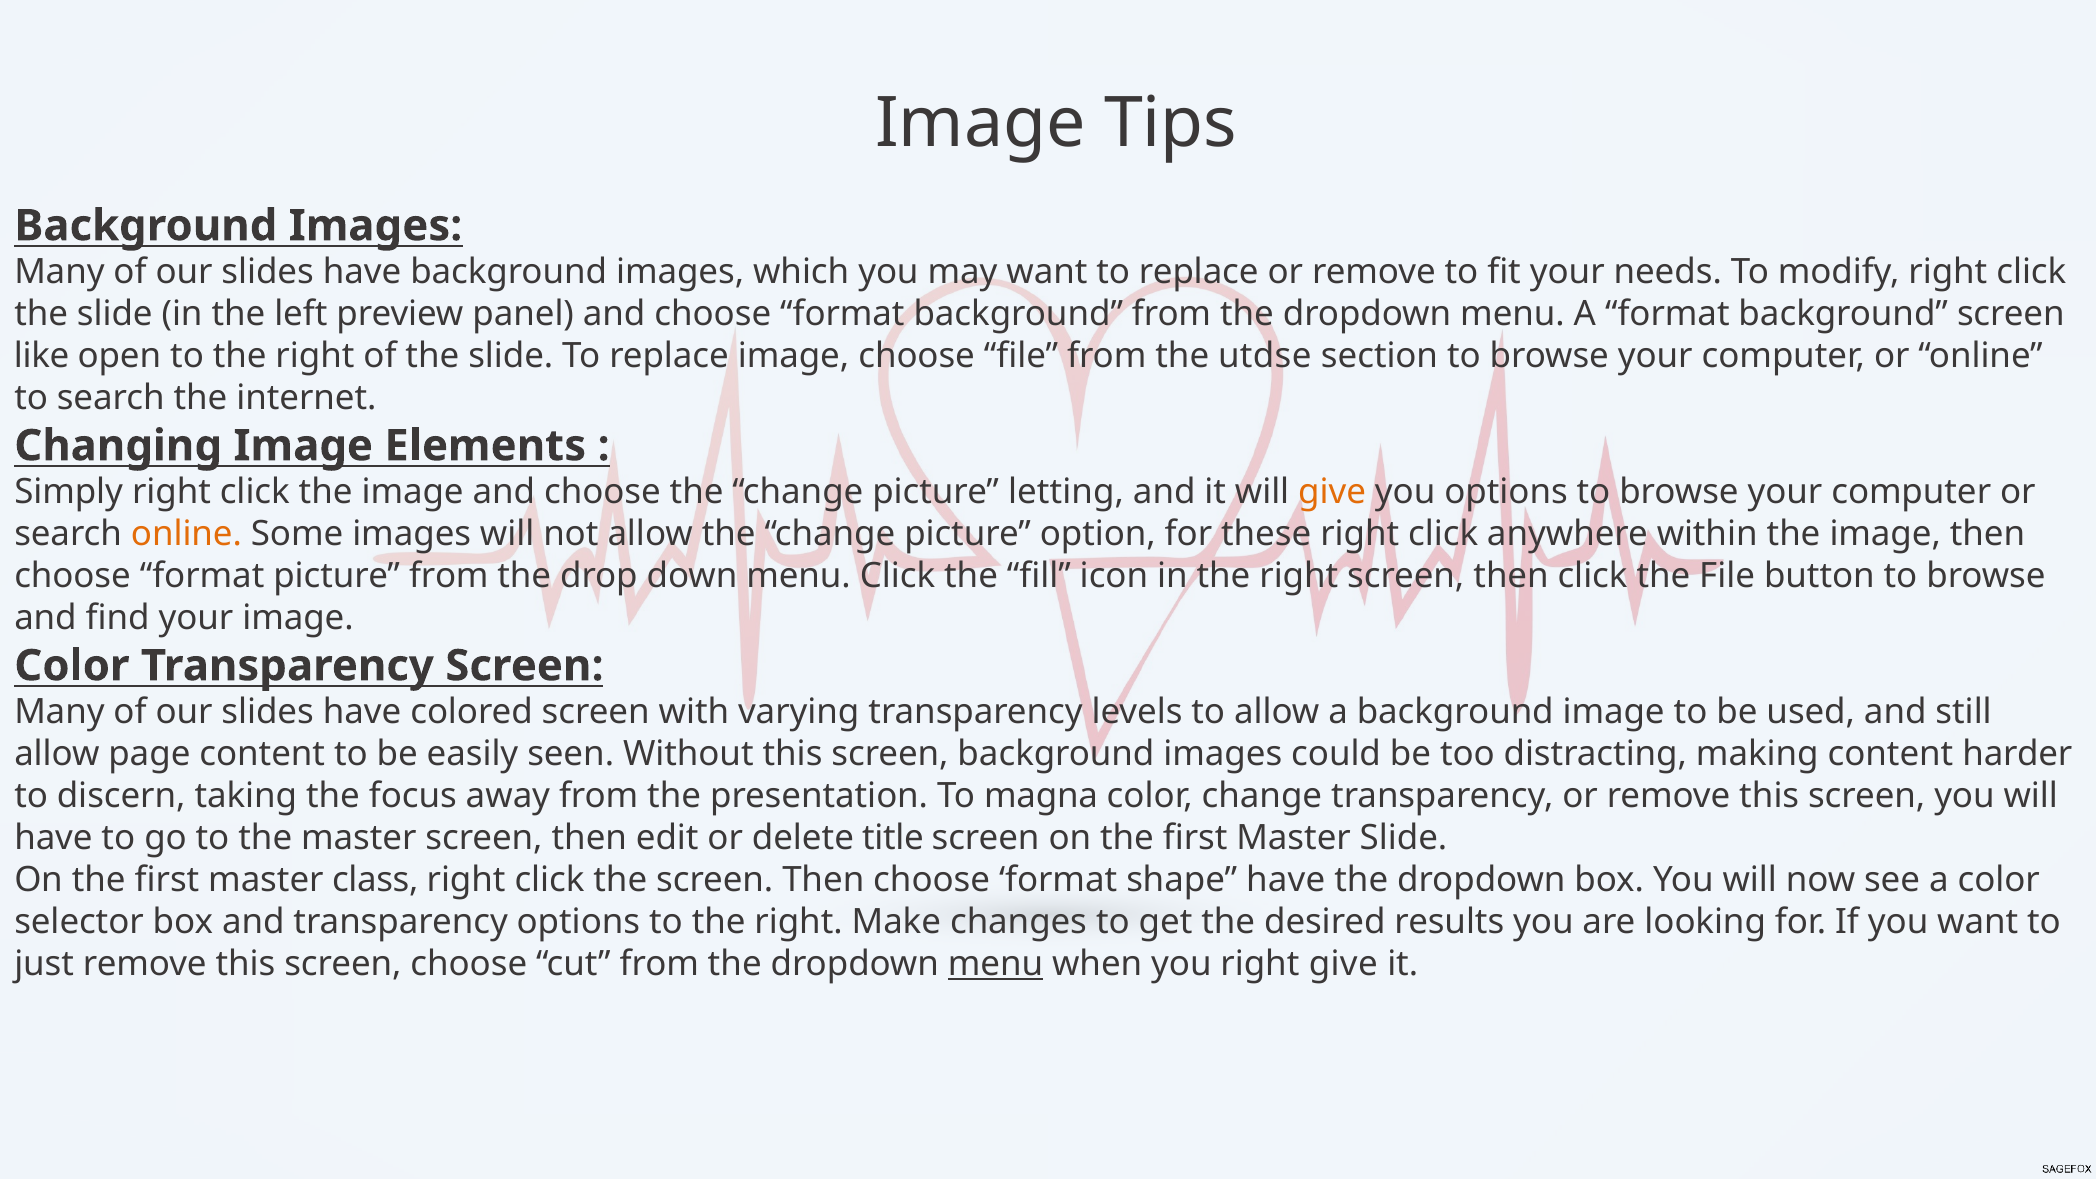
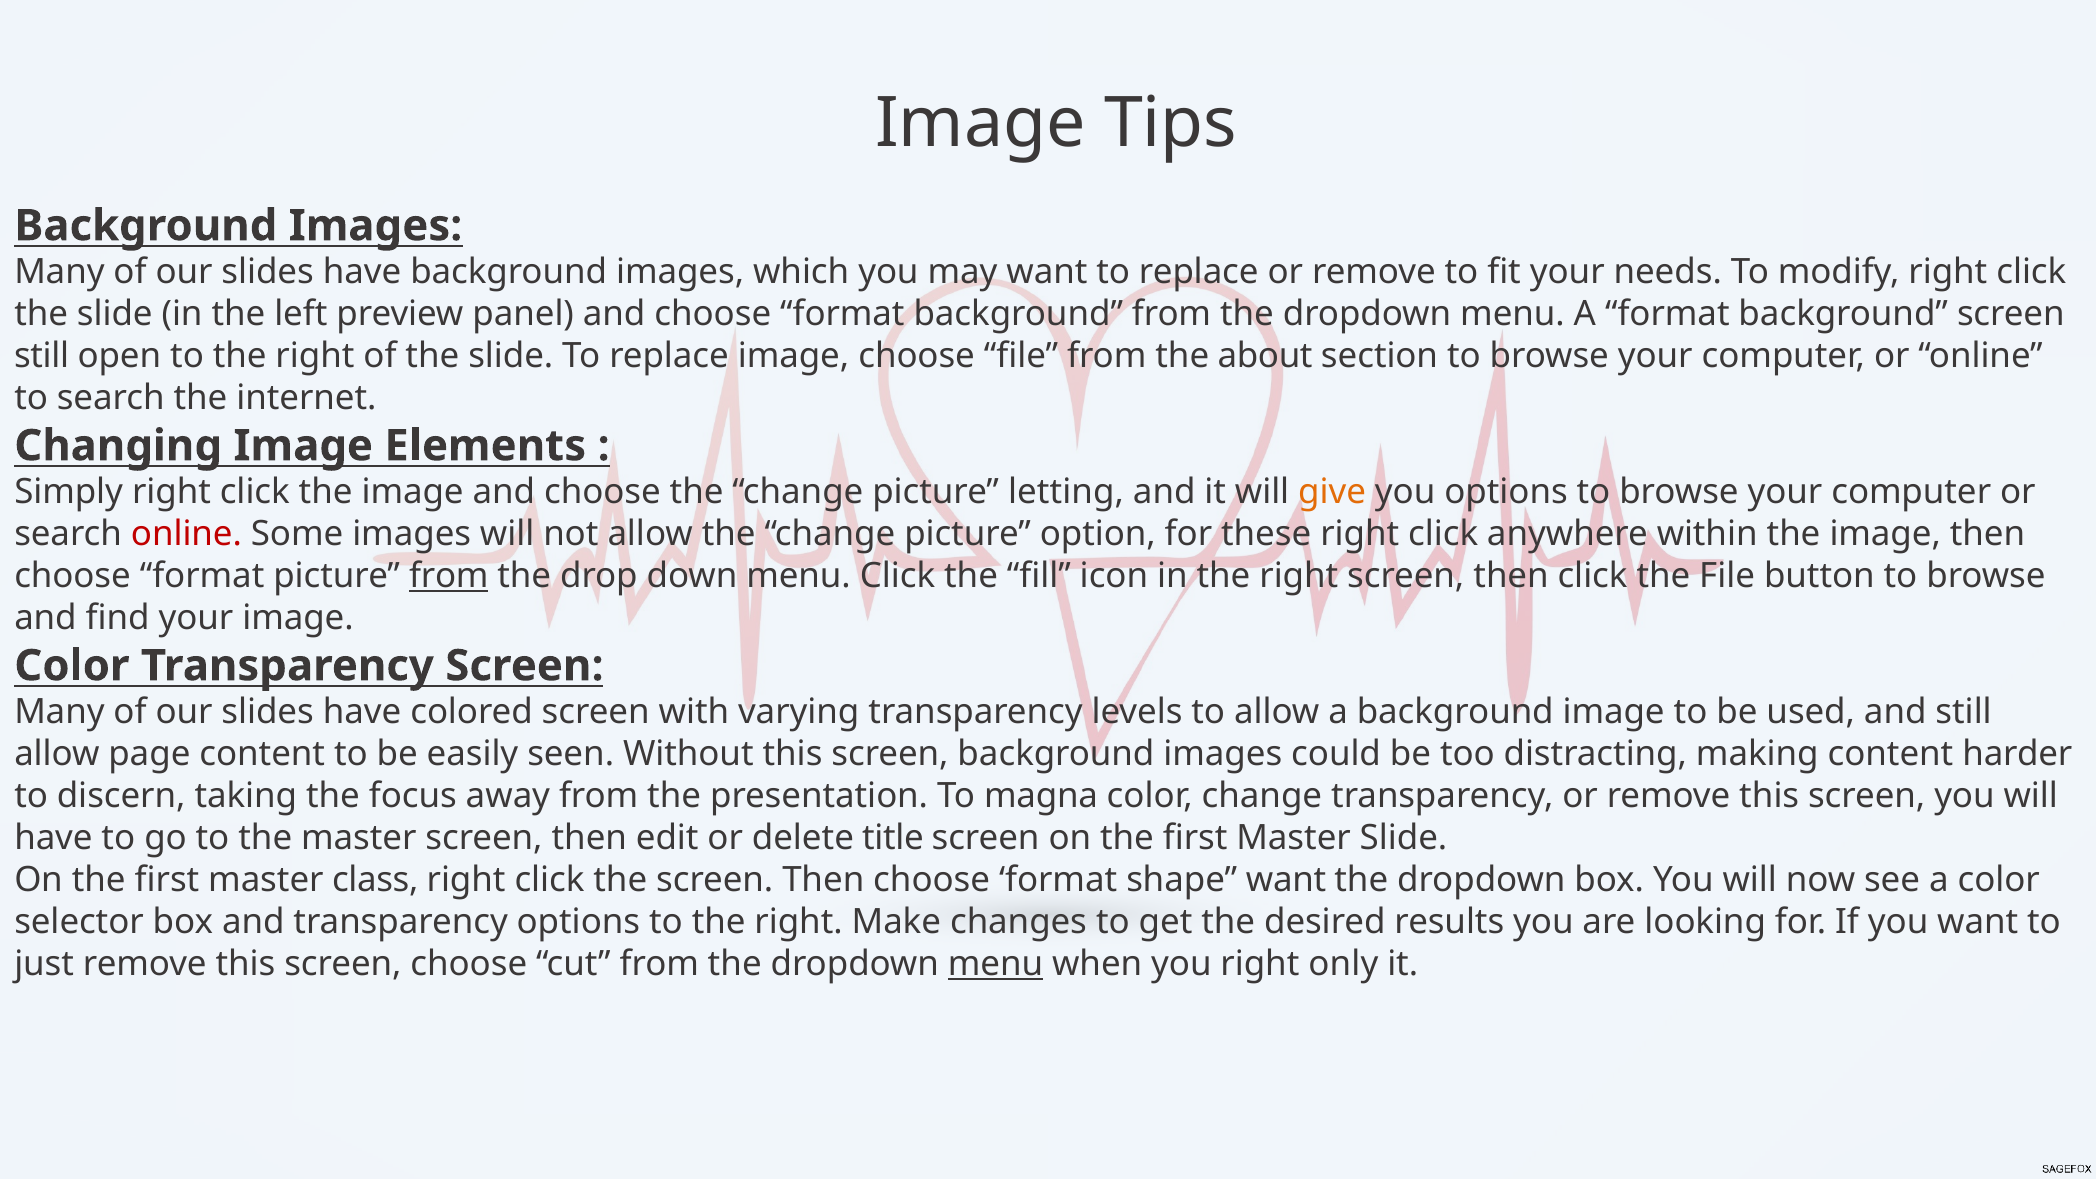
like: like -> still (42, 356)
utdse: utdse -> about (1265, 356)
online colour: orange -> red (186, 534)
from underline: none -> present (449, 576)
shape have: have -> want (1286, 880)
right give: give -> only (1343, 964)
